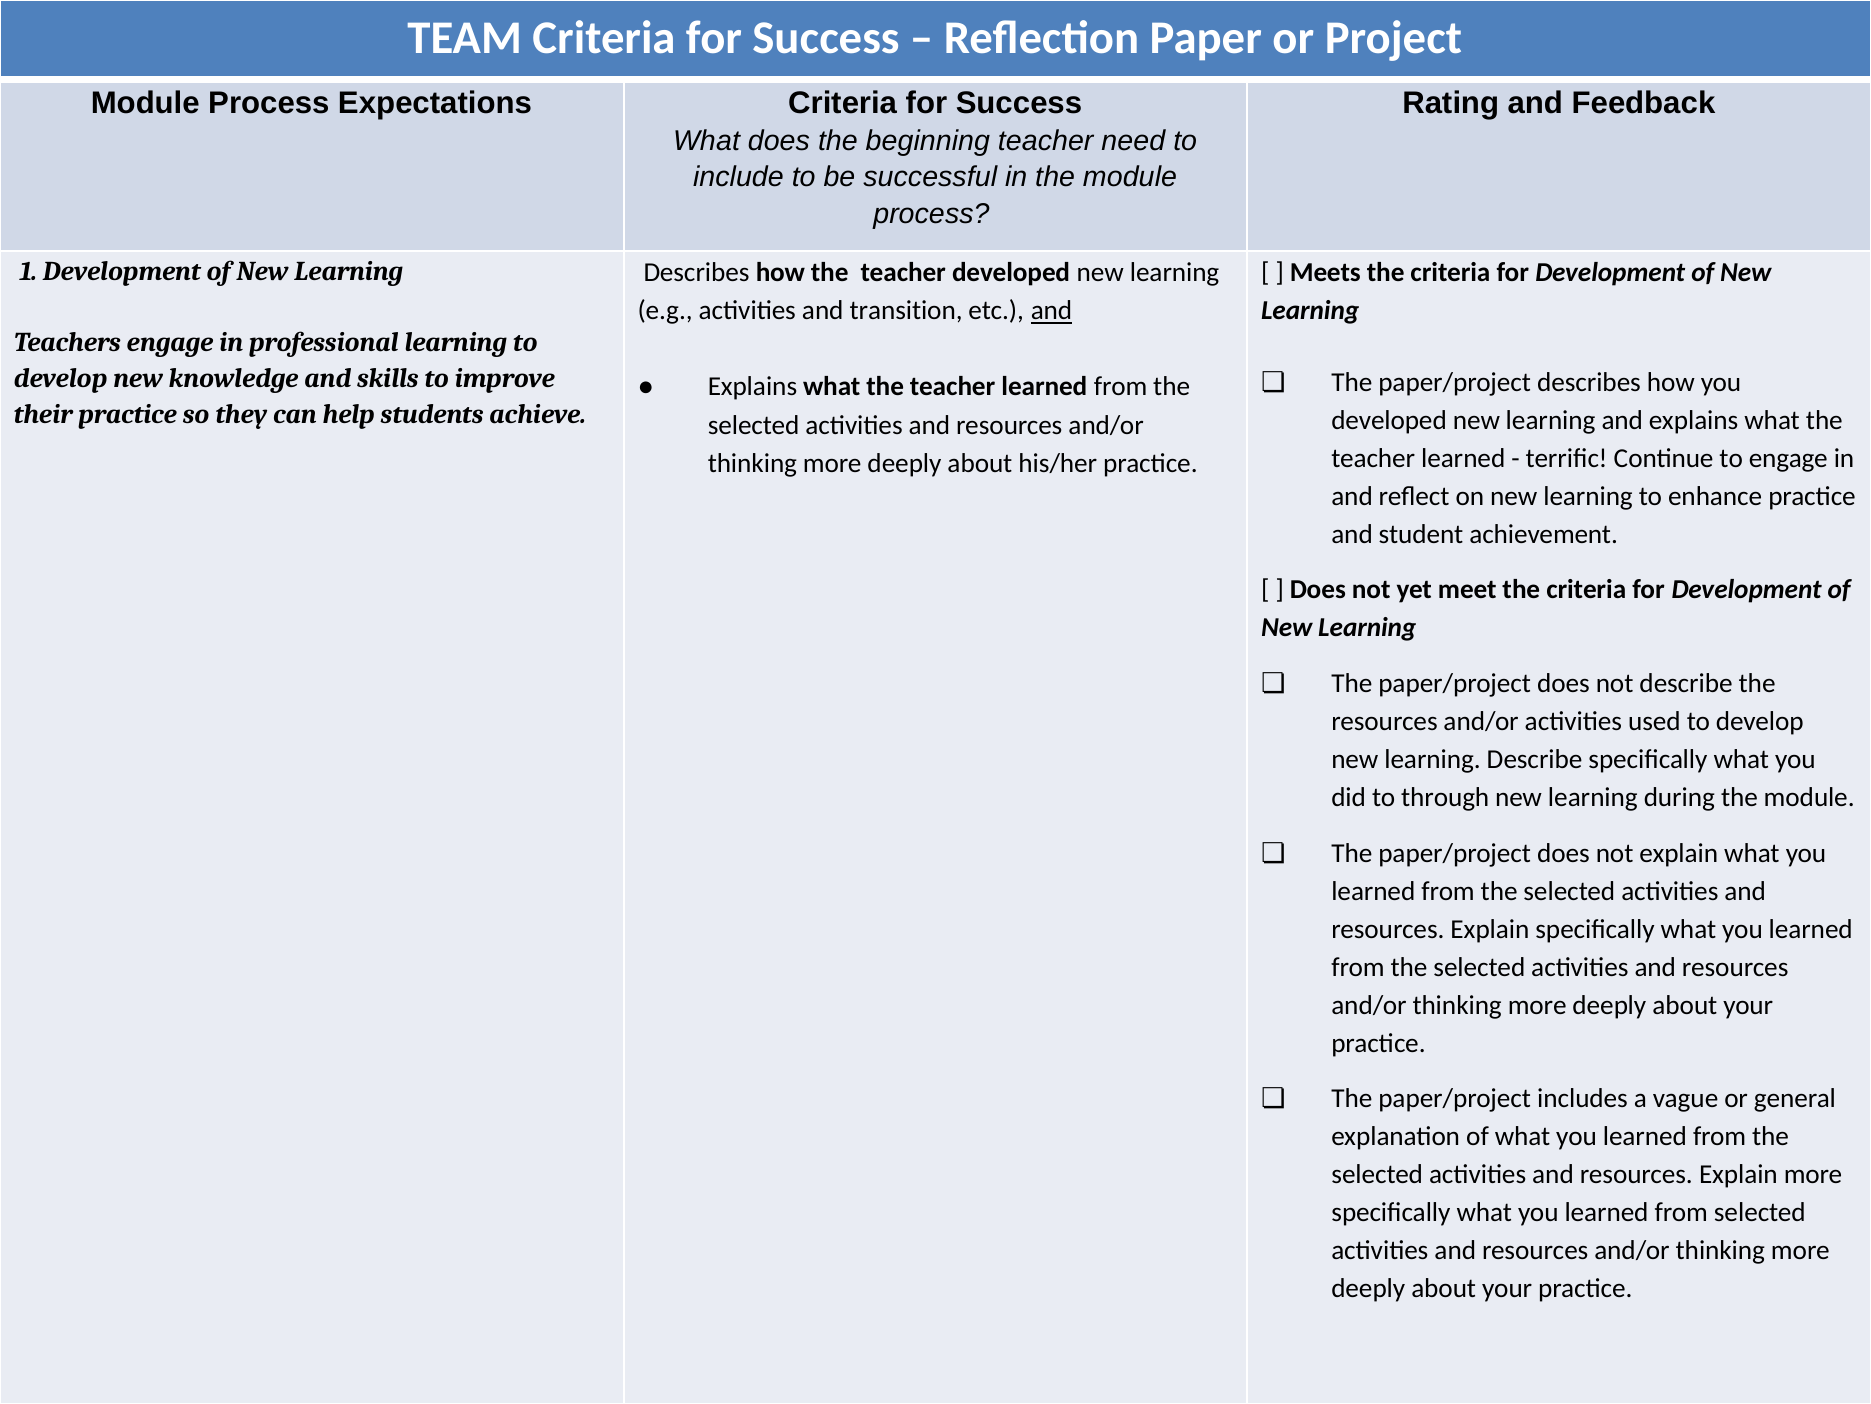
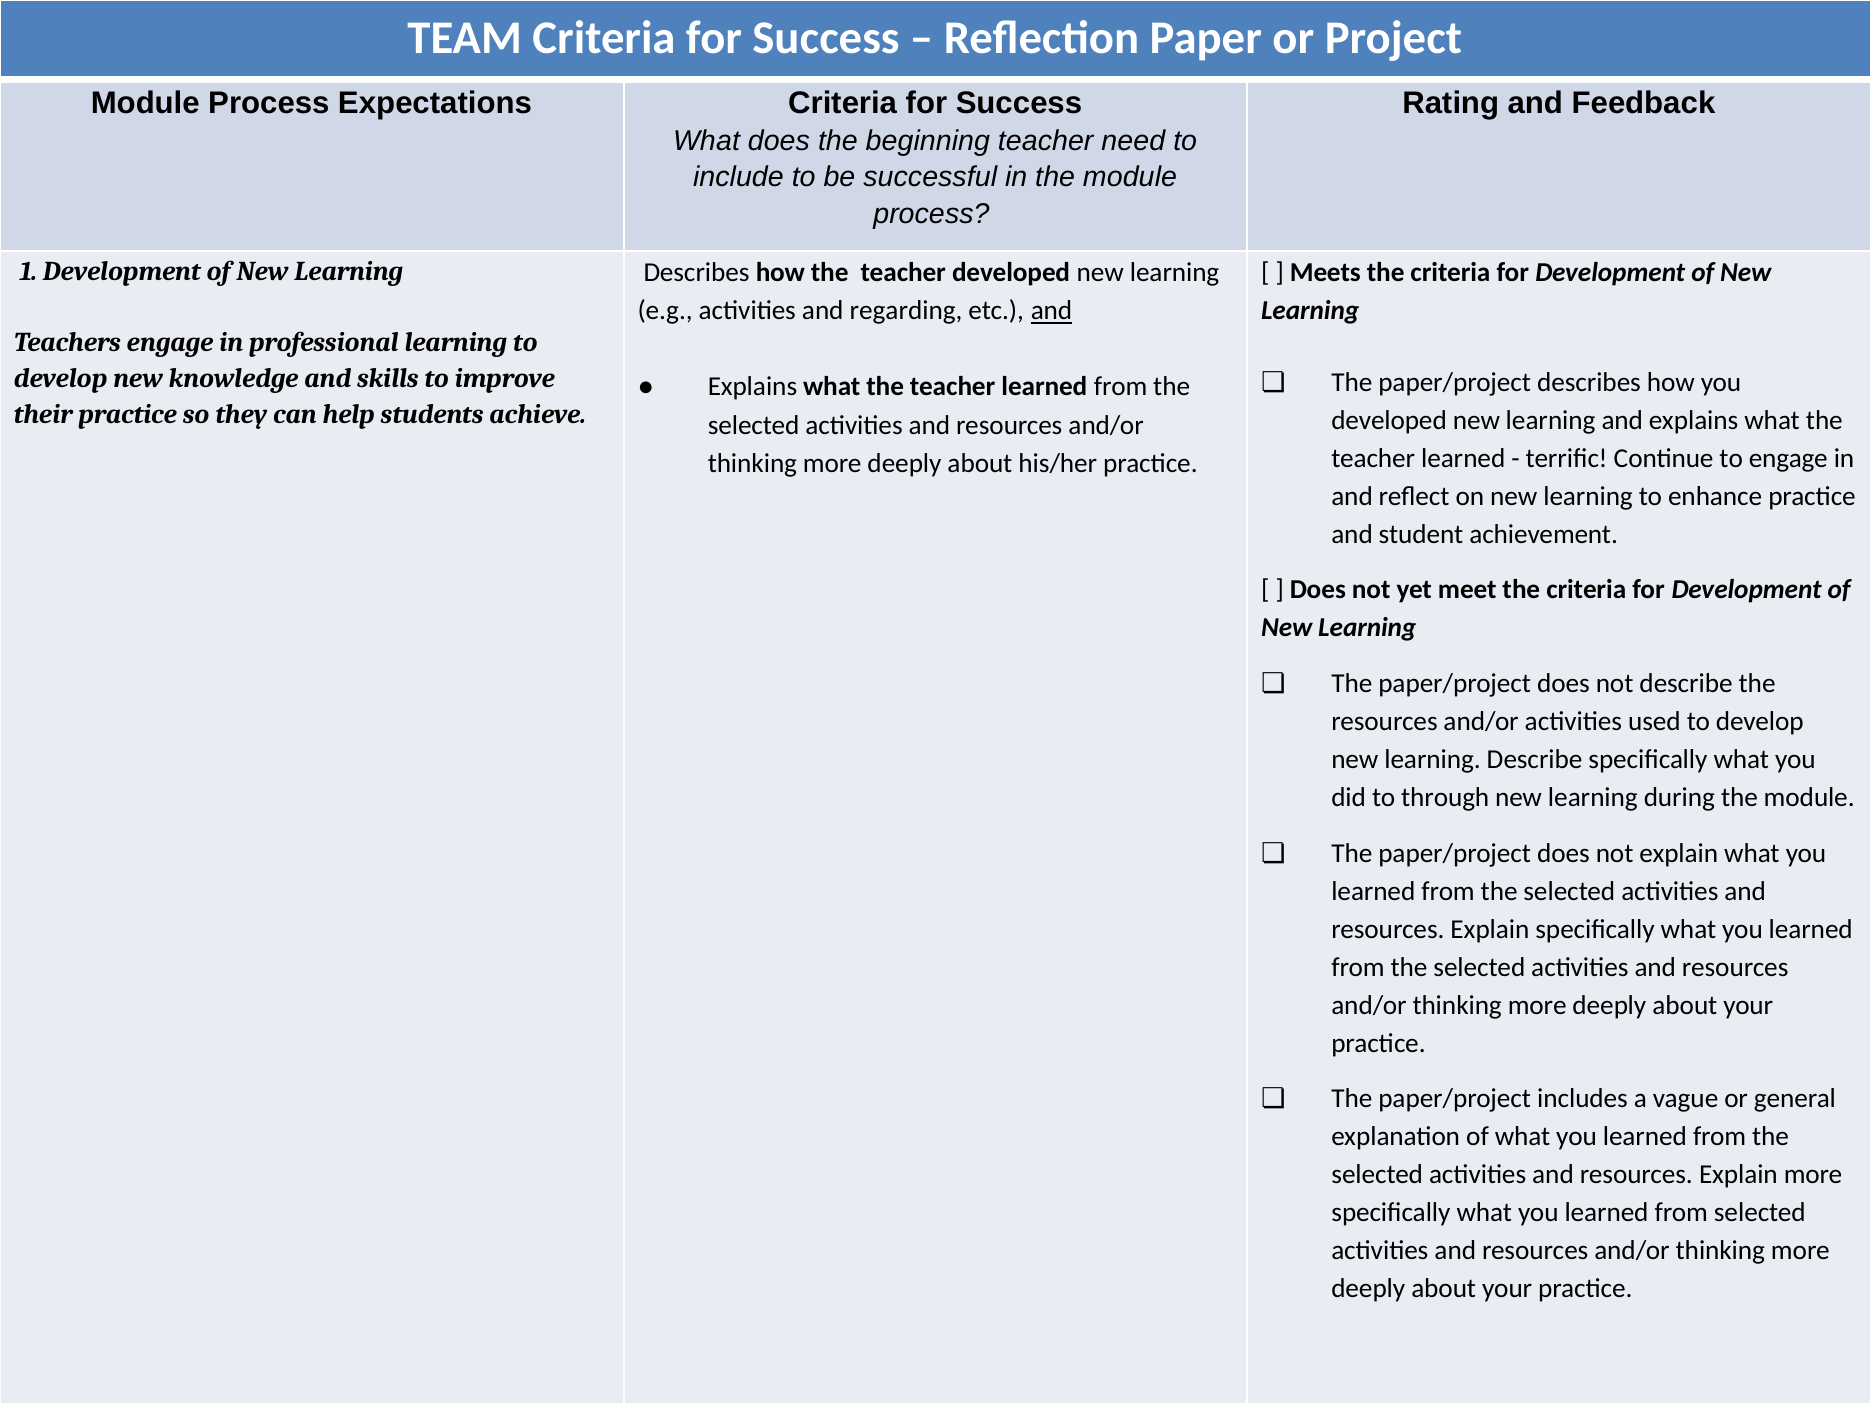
transition: transition -> regarding (906, 311)
